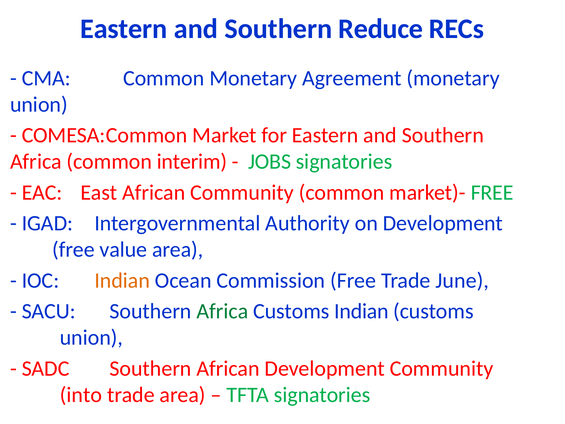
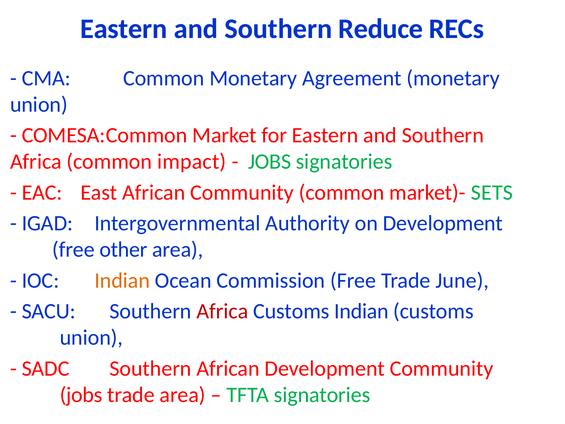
interim: interim -> impact (192, 162)
market)- FREE: FREE -> SETS (492, 192)
value: value -> other (123, 250)
Africa colour: green -> red (222, 311)
into: into -> jobs (81, 395)
